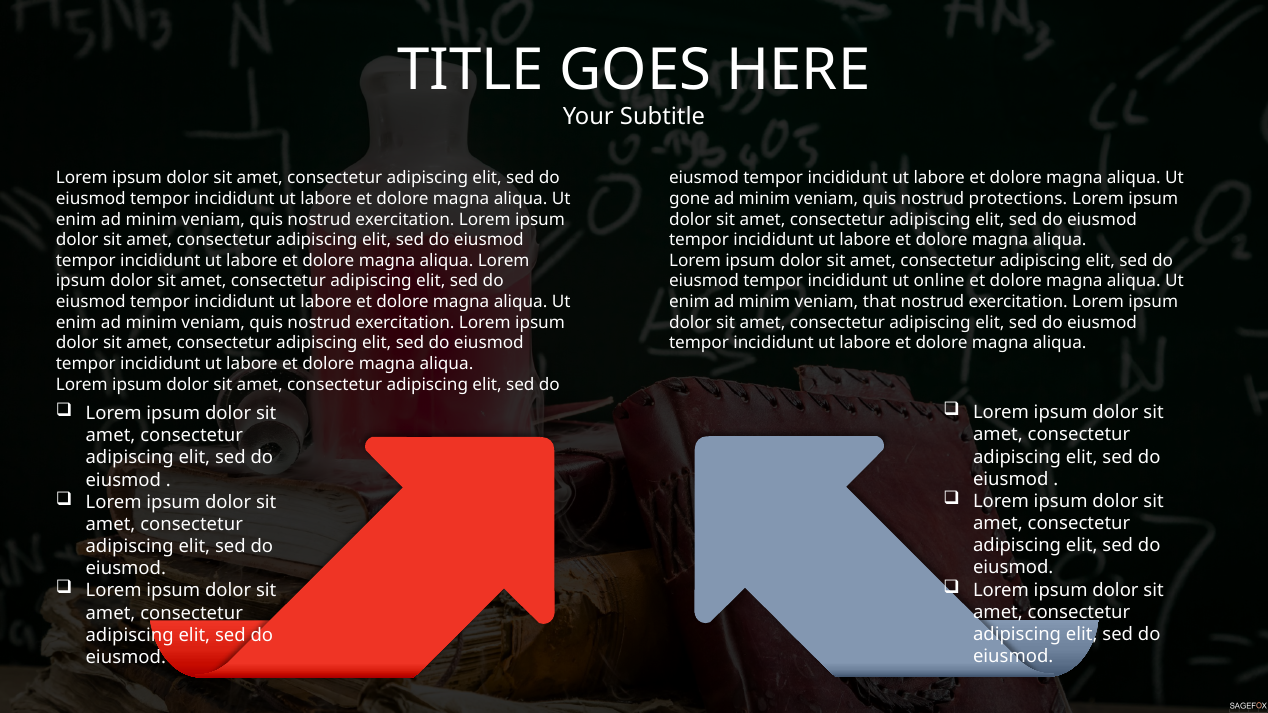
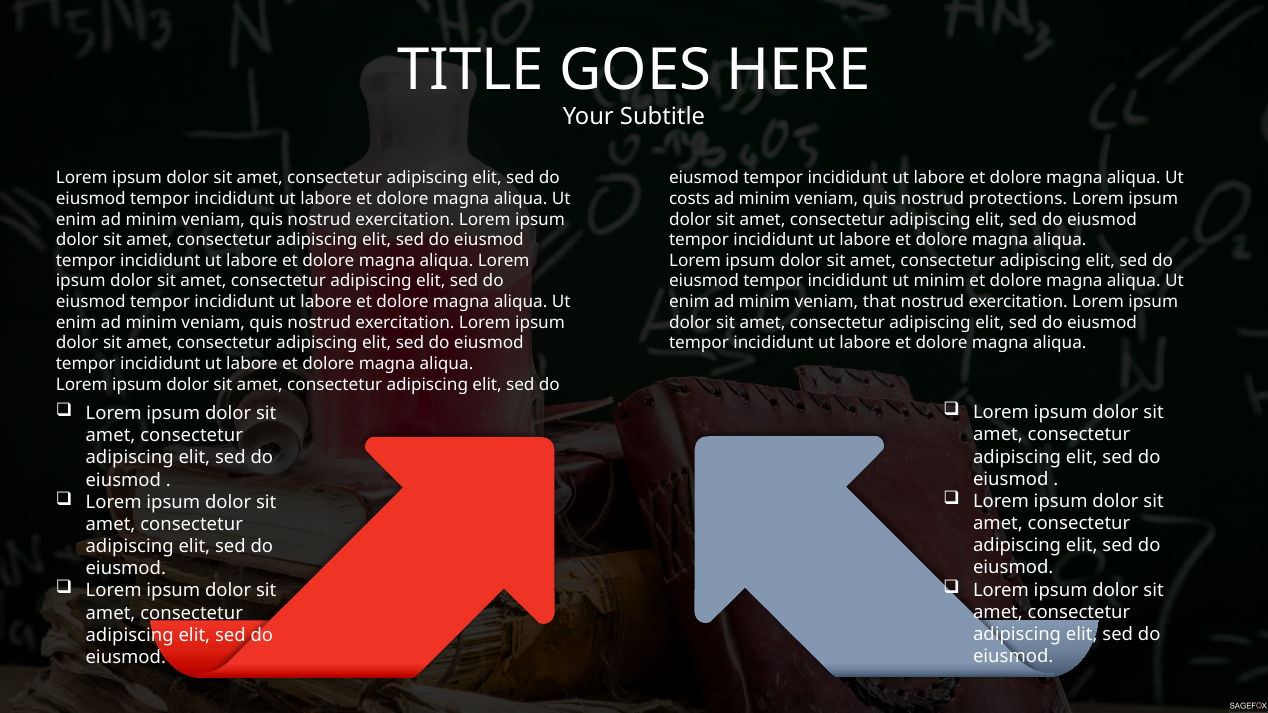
gone: gone -> costs (690, 199)
ut online: online -> minim (939, 281)
